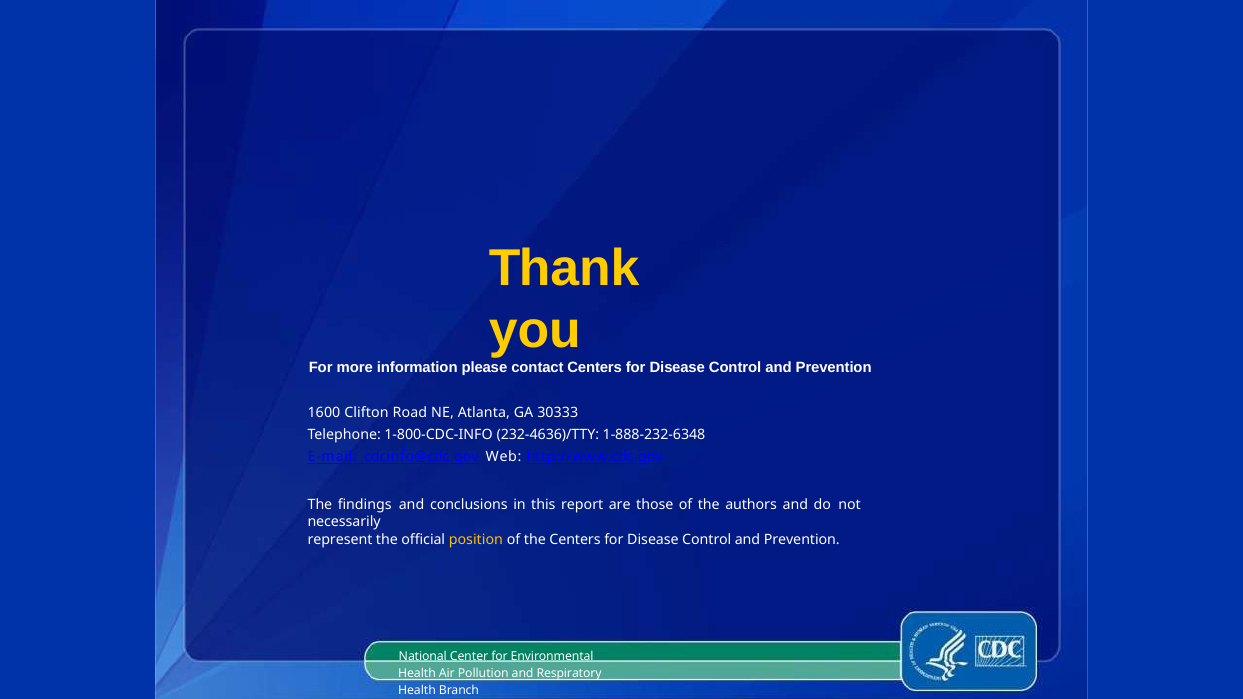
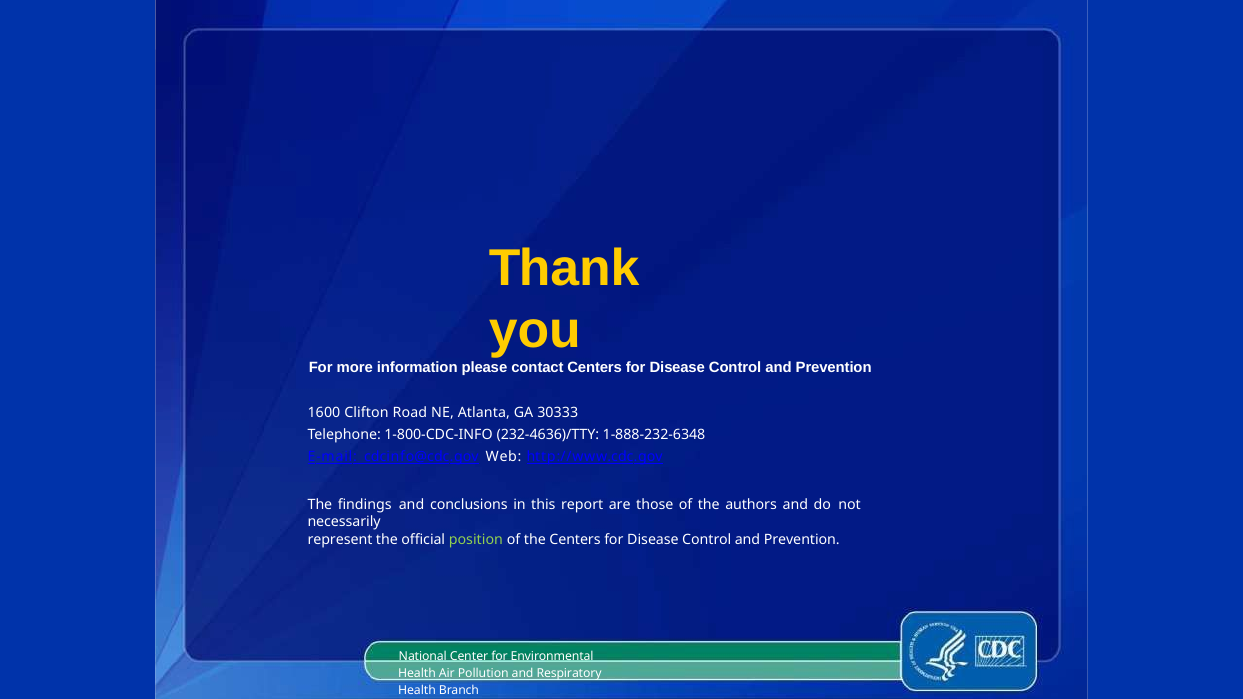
position colour: yellow -> light green (476, 540)
